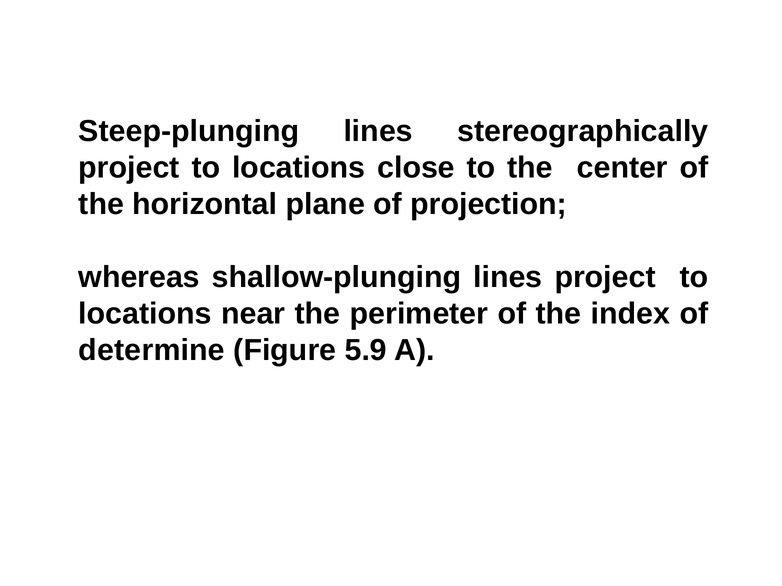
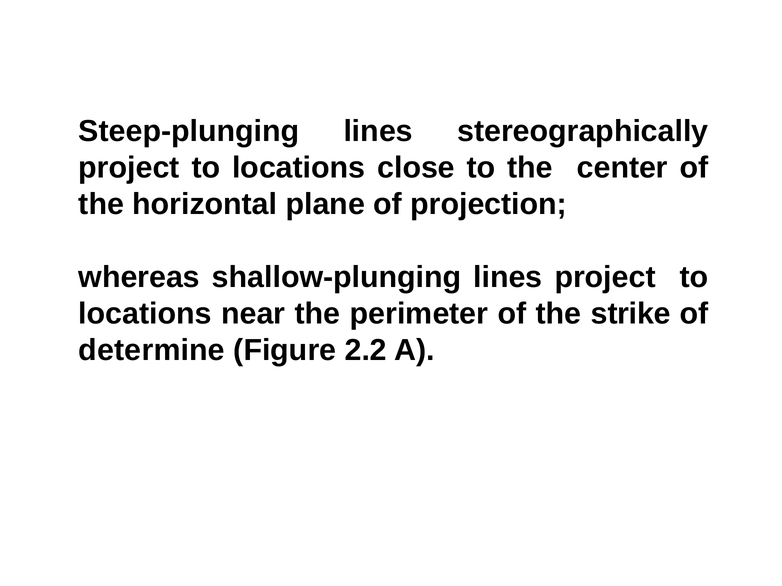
index: index -> strike (631, 314)
5.9: 5.9 -> 2.2 (366, 350)
